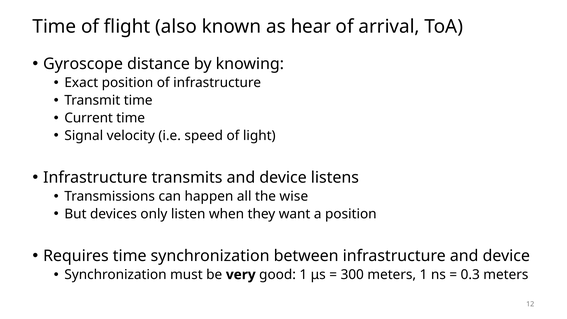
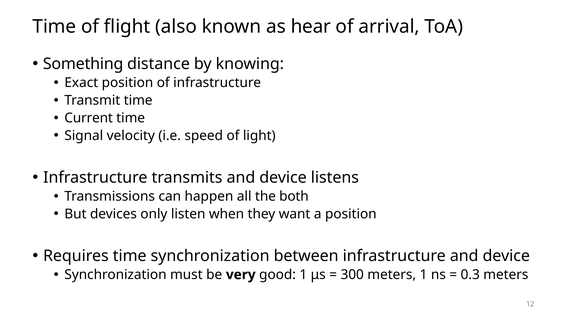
Gyroscope: Gyroscope -> Something (83, 64)
wise: wise -> both (294, 196)
